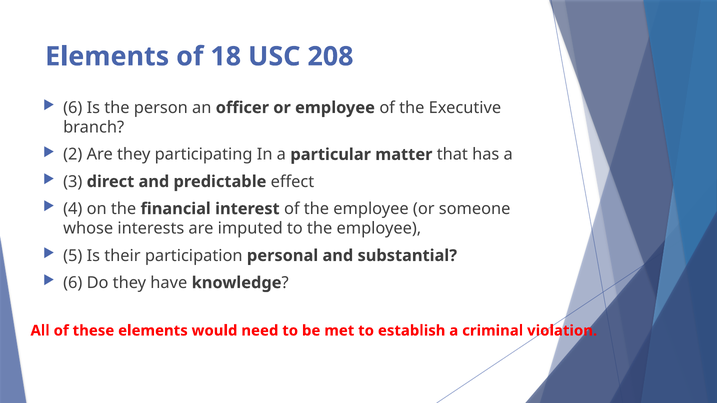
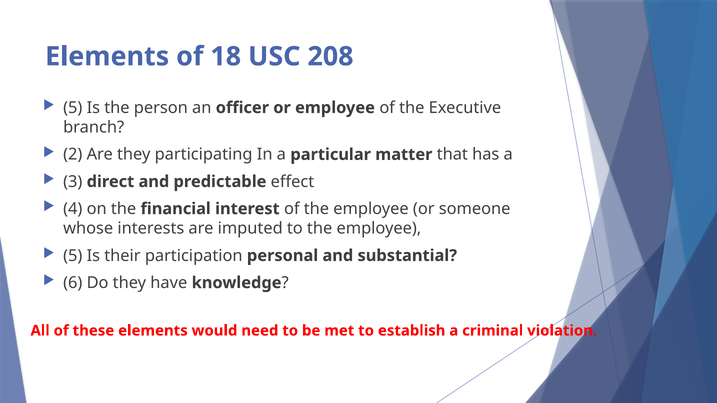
6: 6 -> 5 (73, 108)
